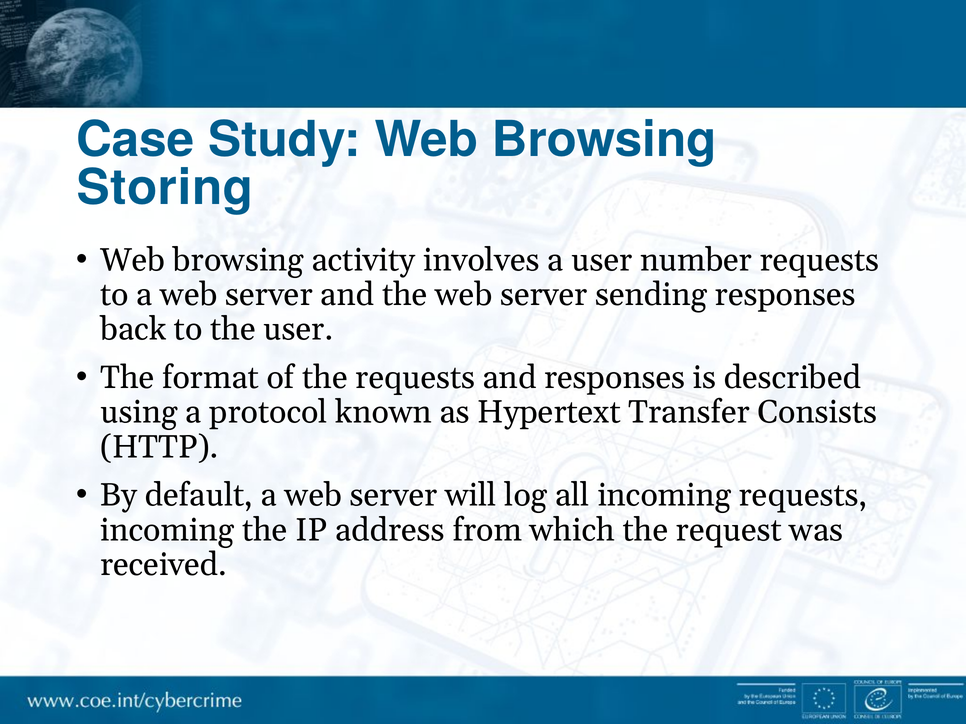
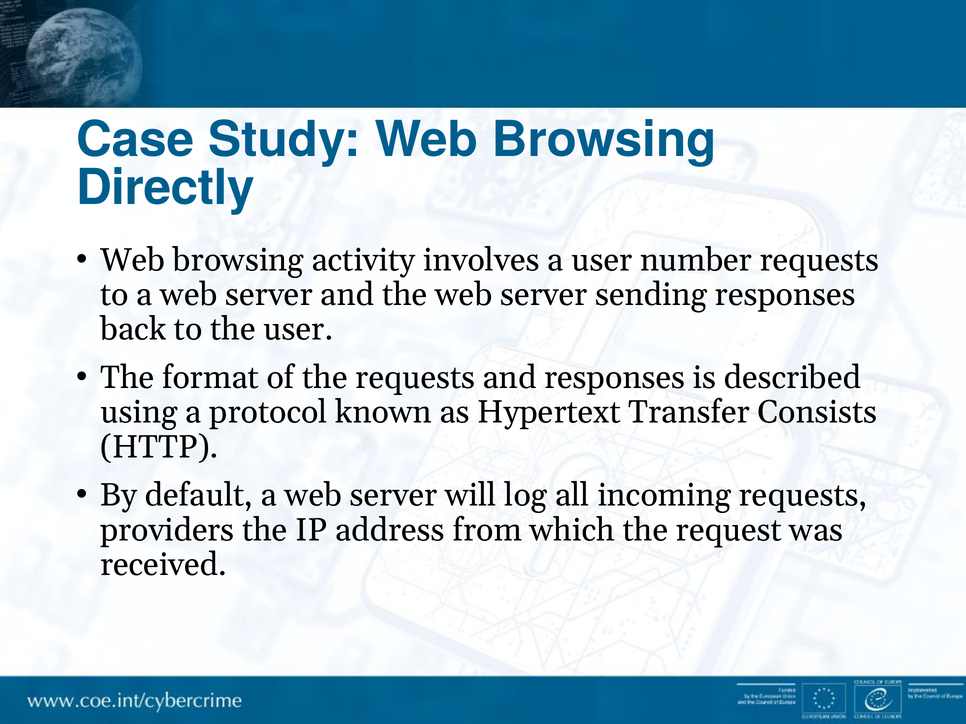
Storing: Storing -> Directly (165, 188)
incoming: incoming -> providers (167, 530)
